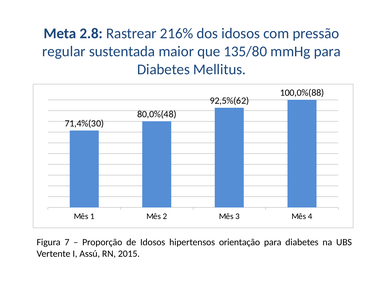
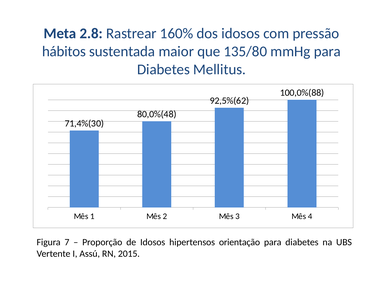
216%: 216% -> 160% (177, 33)
regular: regular -> hábitos (64, 51)
